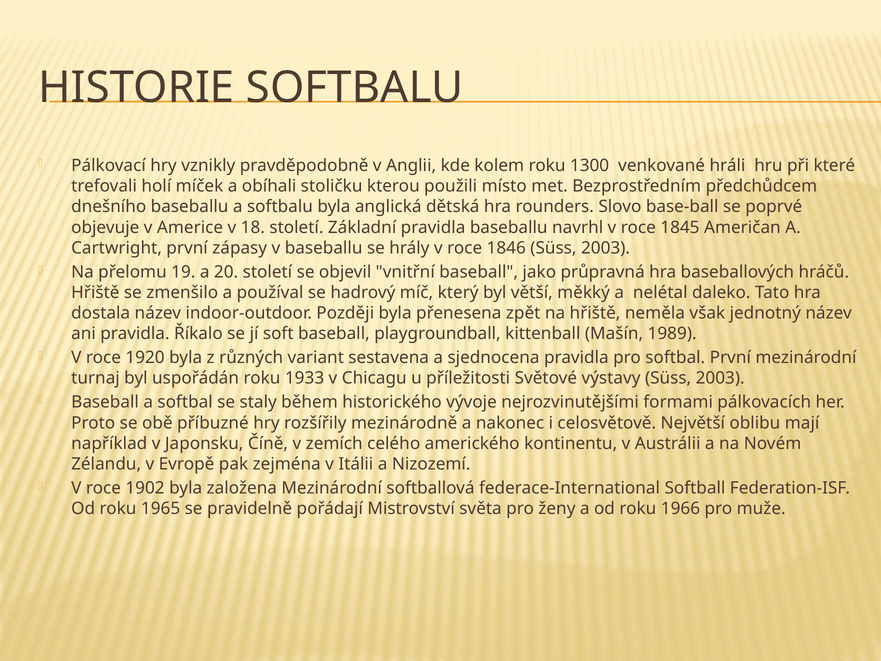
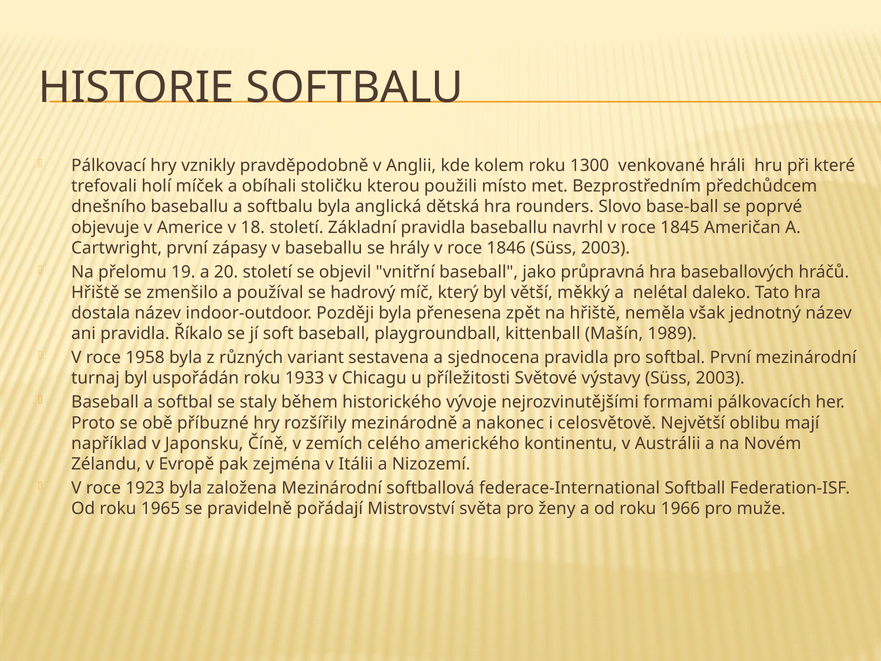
1920: 1920 -> 1958 (145, 358)
1902: 1902 -> 1923 (145, 488)
